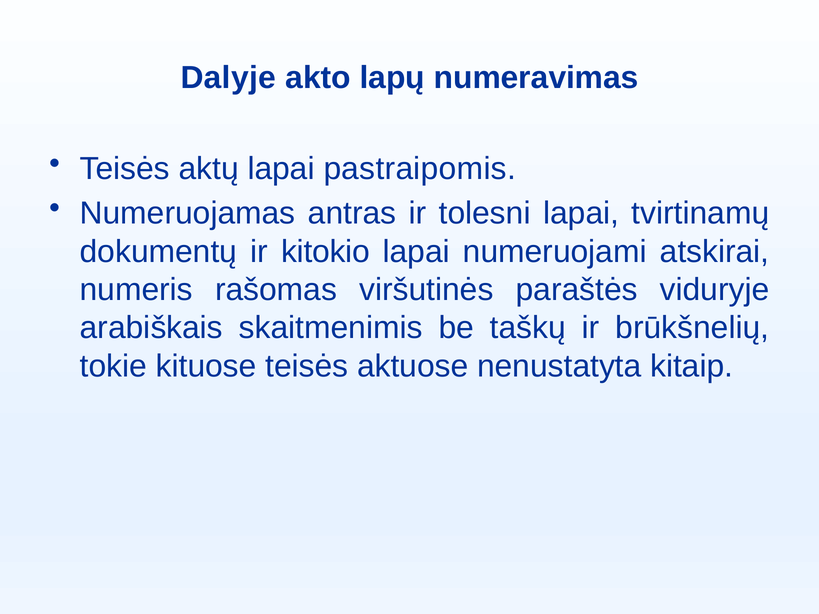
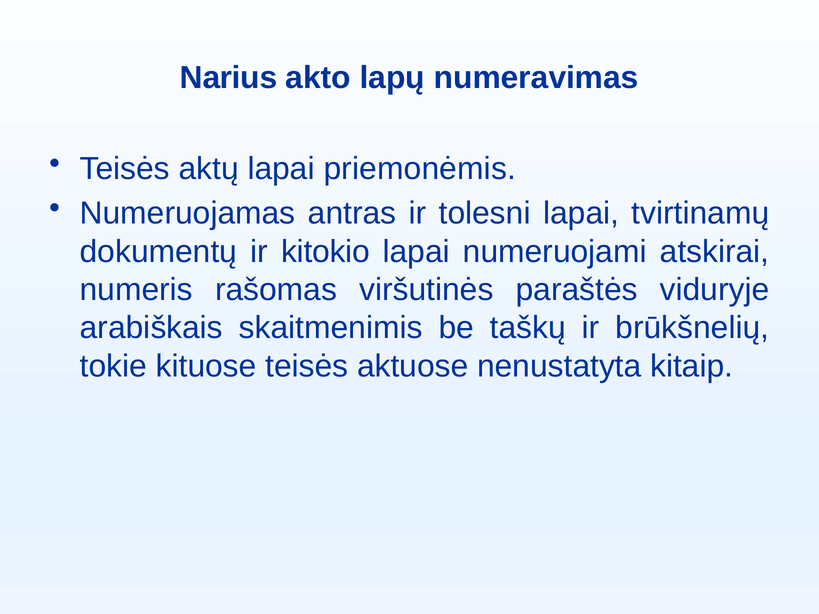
Dalyje: Dalyje -> Narius (229, 78)
pastraipomis: pastraipomis -> priemonėmis (420, 169)
